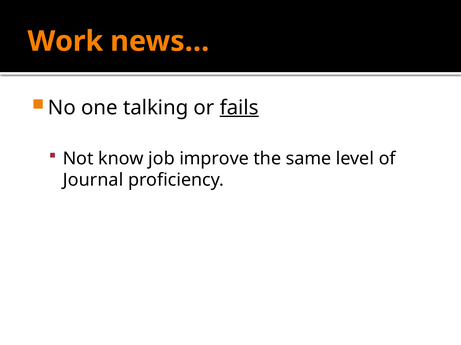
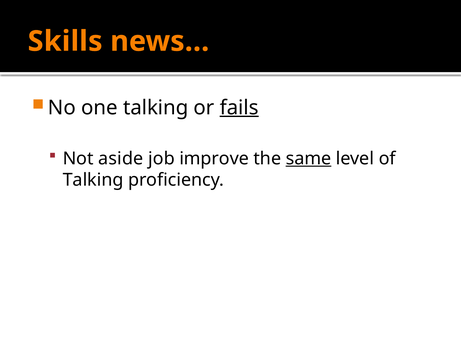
Work: Work -> Skills (65, 41)
know: know -> aside (121, 159)
same underline: none -> present (309, 159)
Journal: Journal -> Talking (93, 180)
